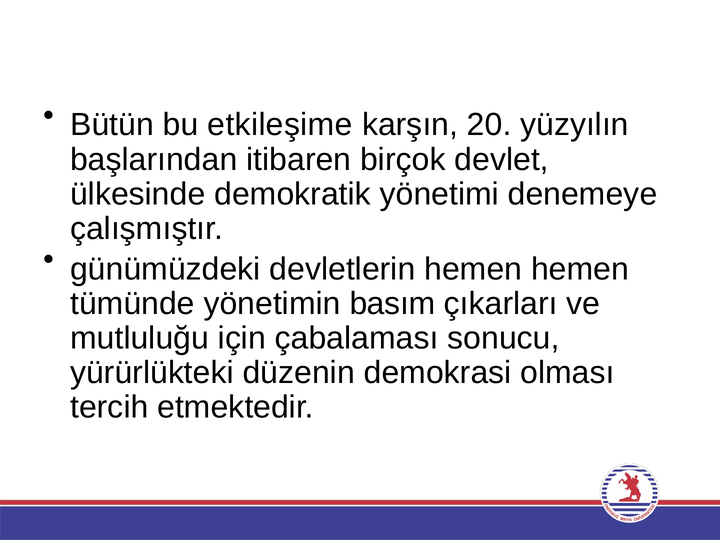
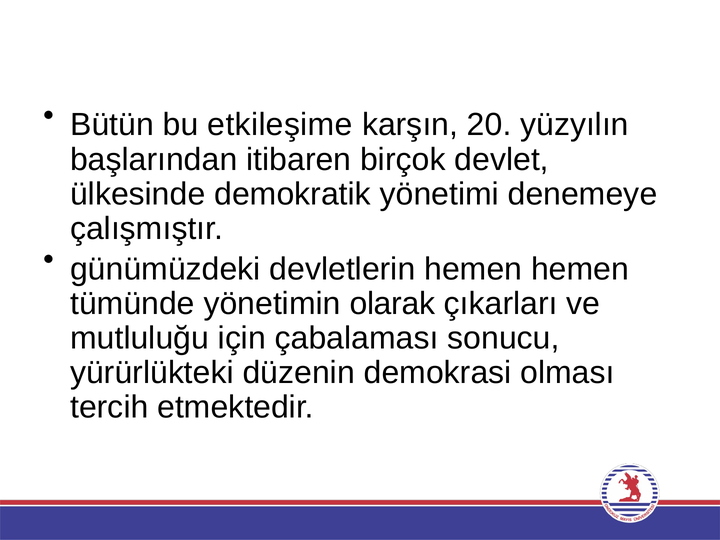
basım: basım -> olarak (392, 304)
